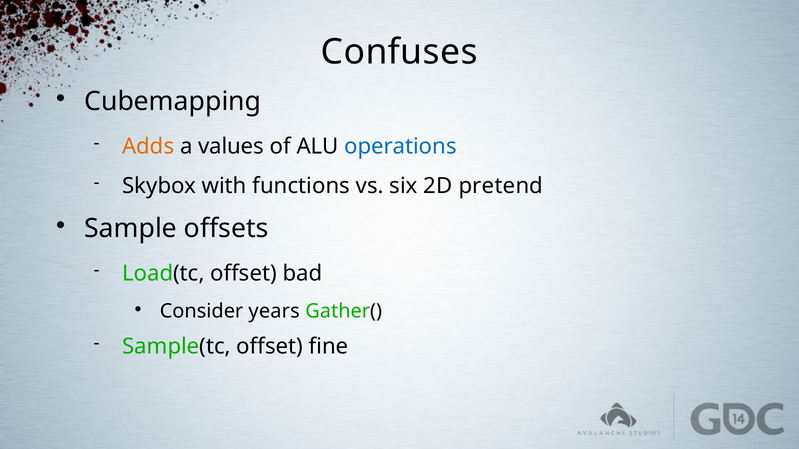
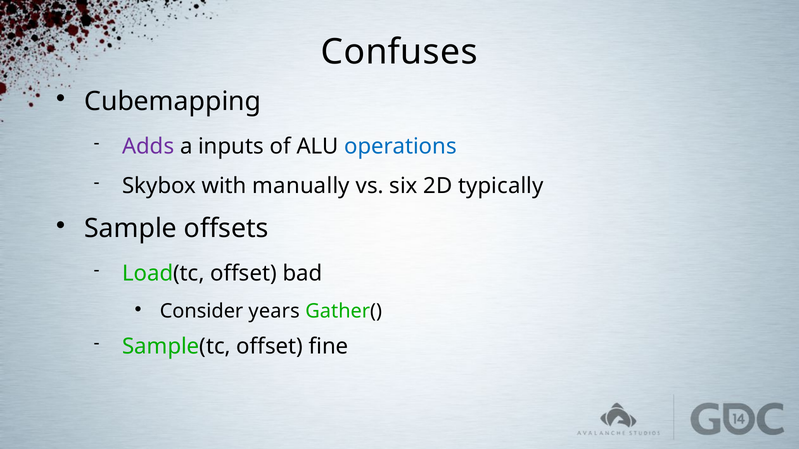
Adds colour: orange -> purple (148, 147)
values: values -> inputs (231, 147)
functions: functions -> manually (301, 186)
pretend: pretend -> typically (501, 186)
